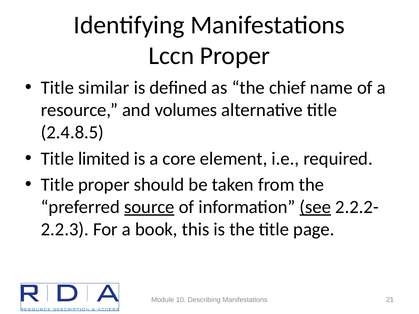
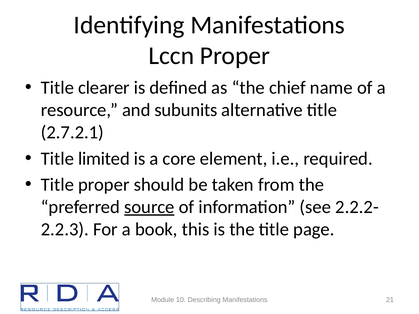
similar: similar -> clearer (104, 88)
volumes: volumes -> subunits (186, 110)
2.4.8.5: 2.4.8.5 -> 2.7.2.1 (72, 133)
see underline: present -> none (315, 207)
